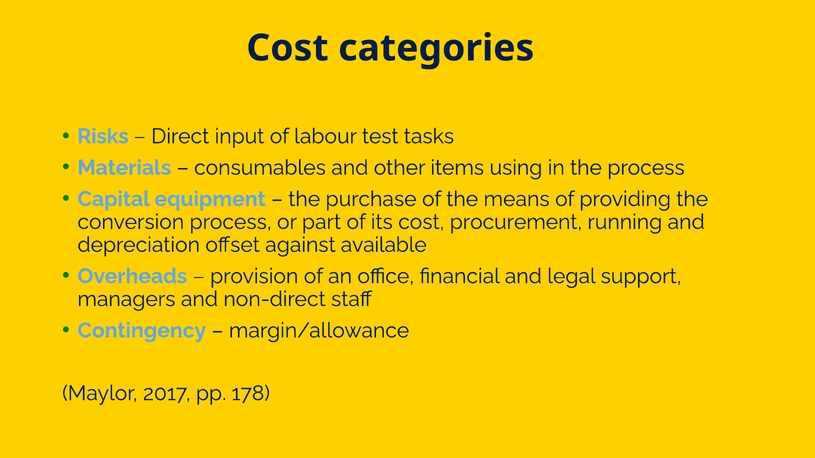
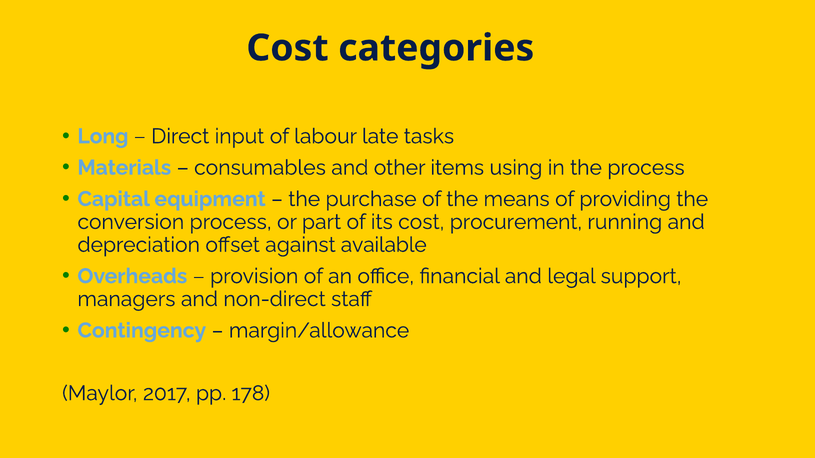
Risks: Risks -> Long (103, 136)
test: test -> late (380, 136)
